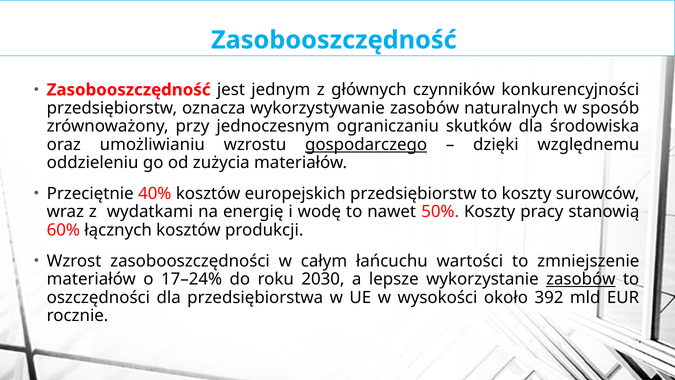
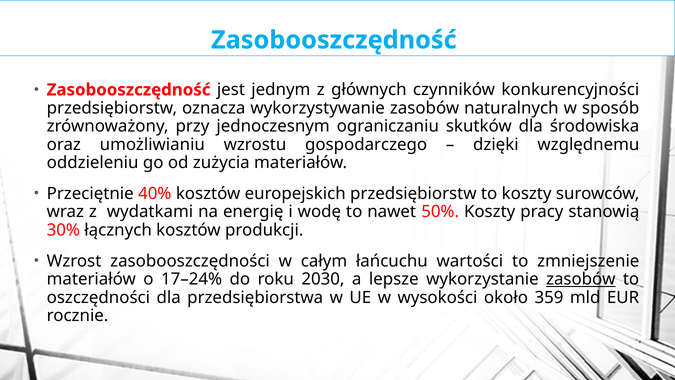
gospodarczego underline: present -> none (366, 144)
60%: 60% -> 30% (63, 230)
392: 392 -> 359 (549, 297)
